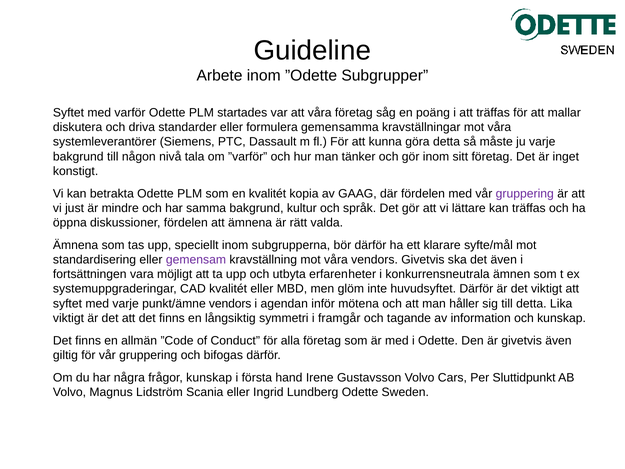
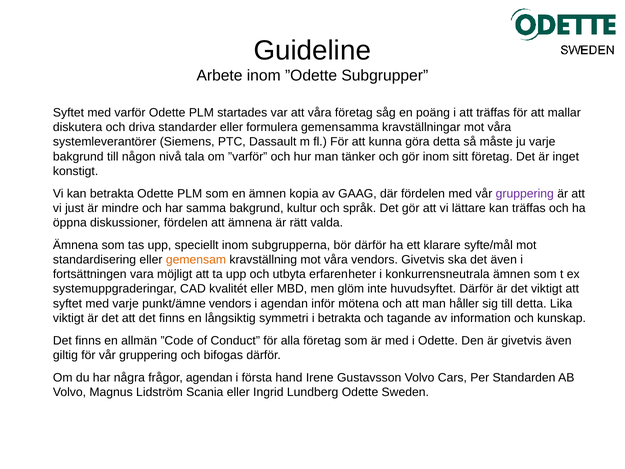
en kvalitét: kvalitét -> ämnen (267, 193)
gemensam colour: purple -> orange (196, 260)
i framgår: framgår -> betrakta (339, 318)
frågor kunskap: kunskap -> agendan (209, 377)
Sluttidpunkt: Sluttidpunkt -> Standarden (524, 377)
